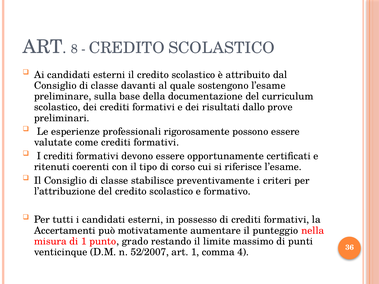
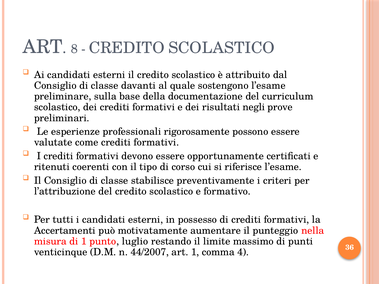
dallo: dallo -> negli (254, 107)
grado: grado -> luglio (135, 241)
52/2007: 52/2007 -> 44/2007 (150, 252)
